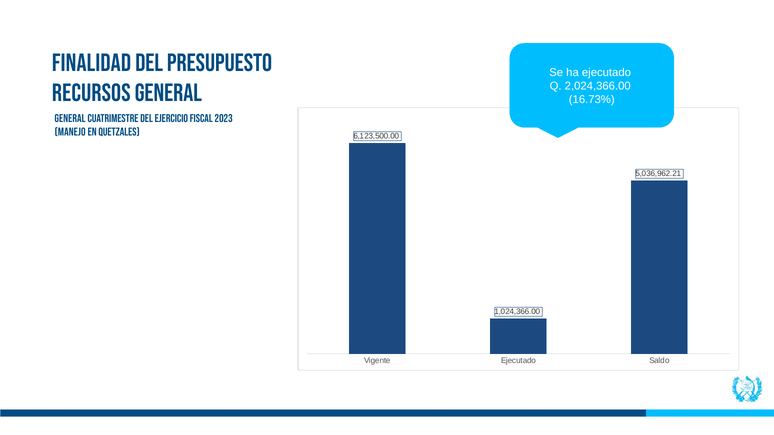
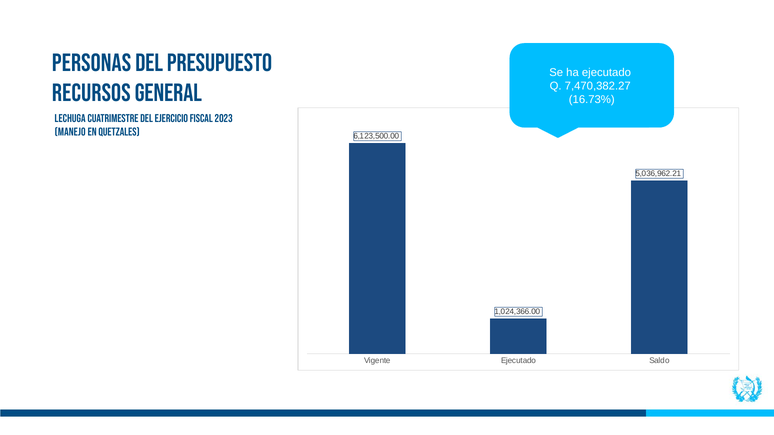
FINALIDAD: FINALIDAD -> PERSONAS (92, 63)
2,024,366.00: 2,024,366.00 -> 7,470,382.27 (598, 86)
General: General -> Lechuga (70, 118)
